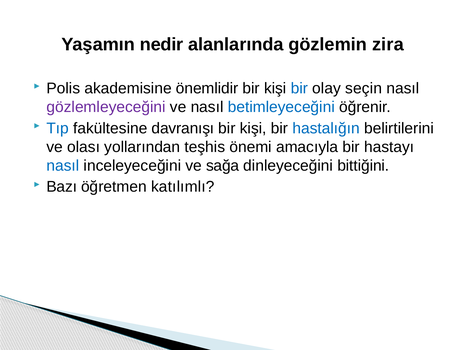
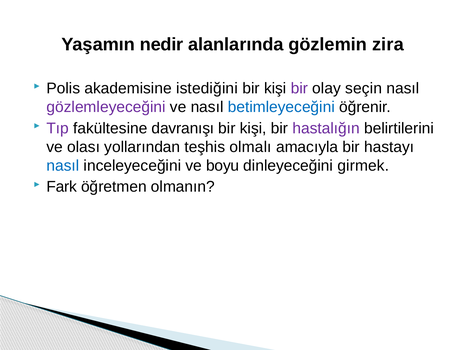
önemlidir: önemlidir -> istediğini (207, 88)
bir colour: blue -> purple (299, 88)
Tıp colour: blue -> purple (58, 128)
hastalığın colour: blue -> purple (326, 128)
önemi: önemi -> olmalı (251, 147)
sağa: sağa -> boyu (223, 165)
bittiğini: bittiğini -> girmek (363, 165)
Bazı: Bazı -> Fark (62, 187)
katılımlı: katılımlı -> olmanın (183, 187)
